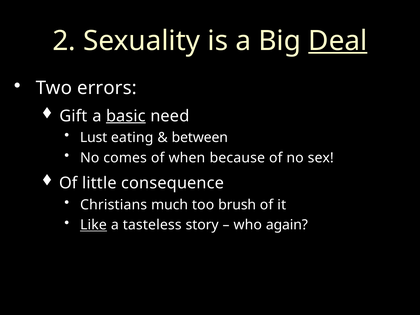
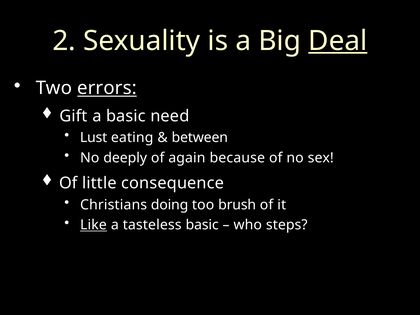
errors underline: none -> present (107, 88)
basic underline: present -> none (126, 116)
comes: comes -> deeply (125, 158)
when: when -> again (187, 158)
much: much -> doing (170, 205)
tasteless story: story -> basic (202, 225)
again: again -> steps (287, 225)
